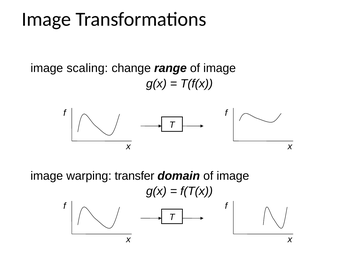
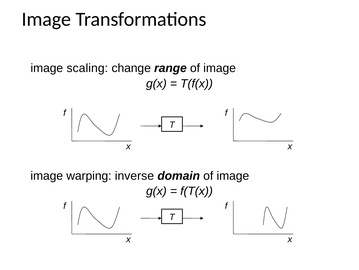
transfer: transfer -> inverse (134, 175)
